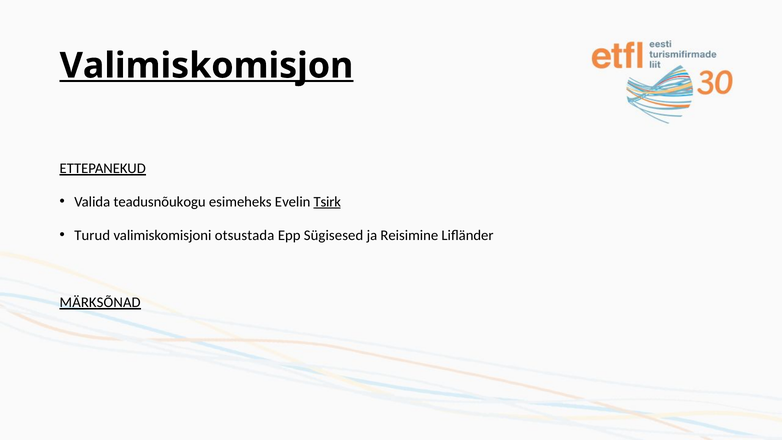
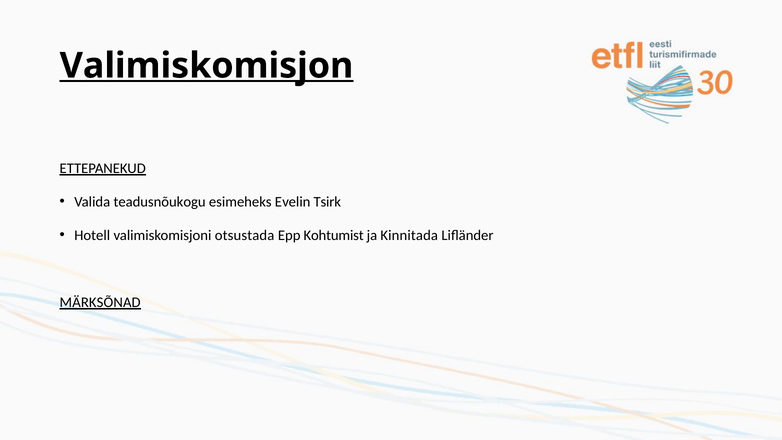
Tsirk underline: present -> none (327, 202)
Turud: Turud -> Hotell (92, 235)
Sügisesed: Sügisesed -> Kohtumist (334, 235)
Reisimine: Reisimine -> Kinnitada (409, 235)
